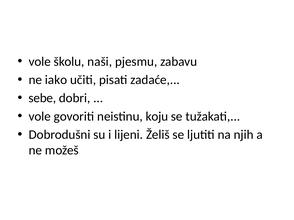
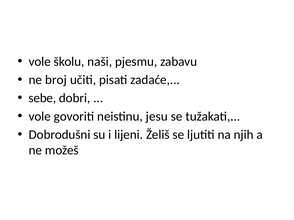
iako: iako -> broj (56, 80)
koju: koju -> jesu (157, 117)
